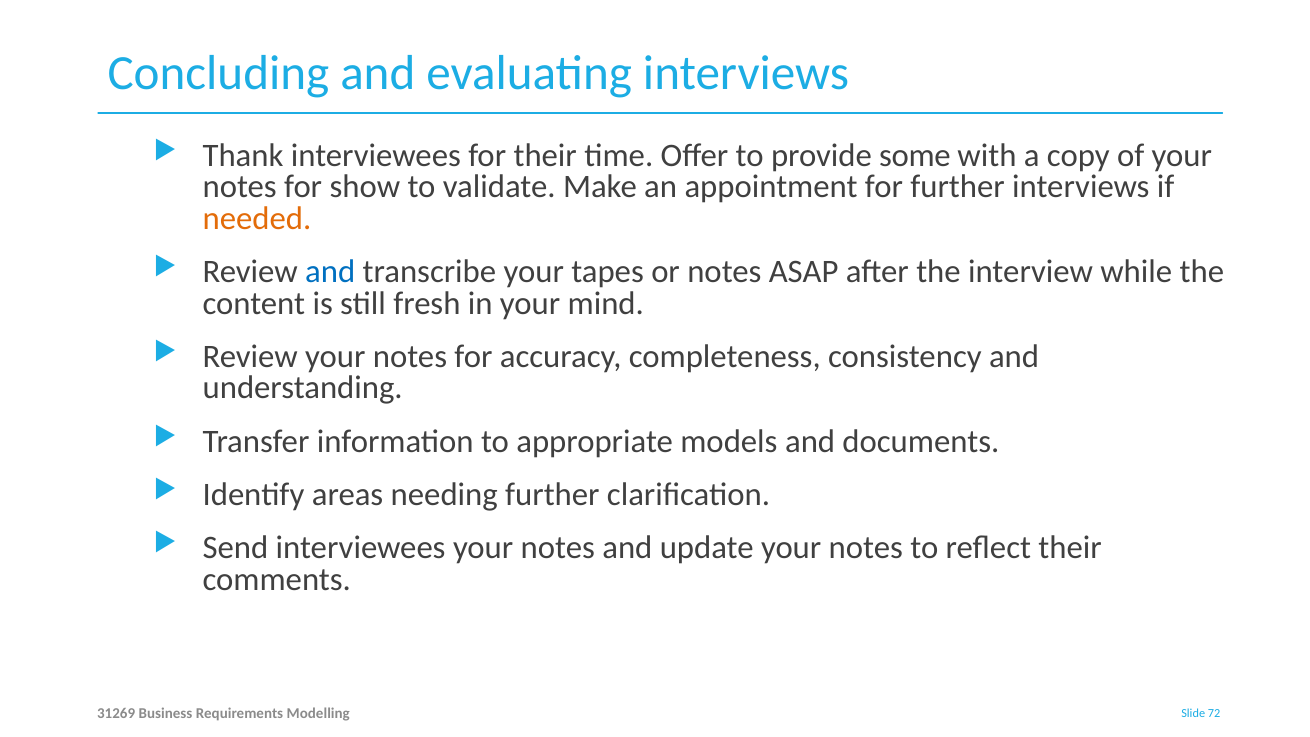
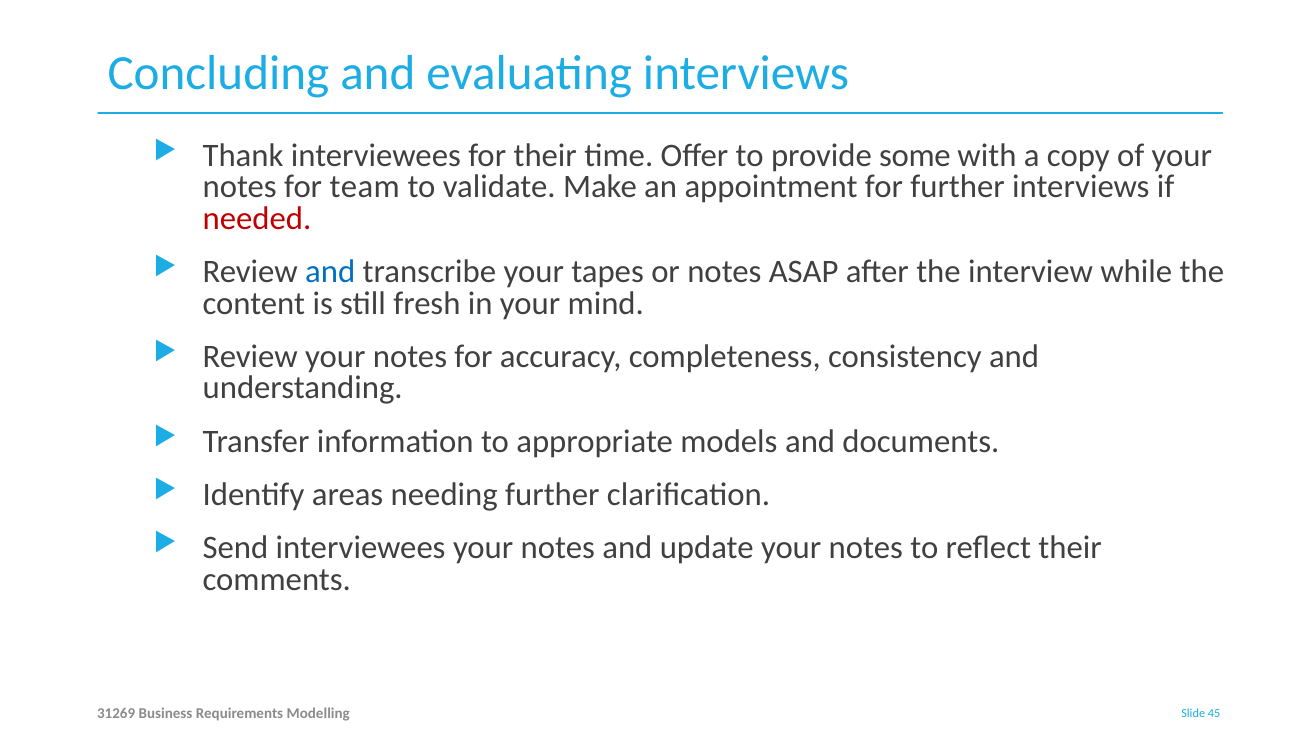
show: show -> team (365, 187)
needed colour: orange -> red (257, 218)
72: 72 -> 45 (1214, 713)
